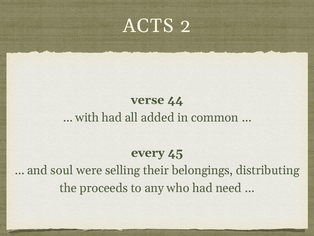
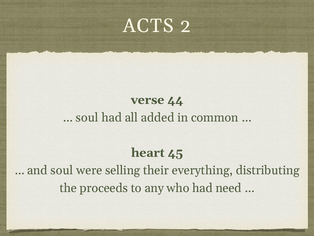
with: with -> soul (87, 117)
every: every -> heart (148, 152)
belongings: belongings -> everything (202, 170)
